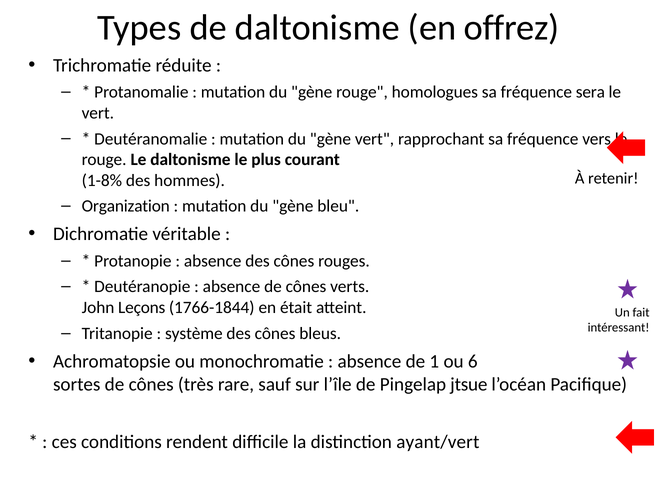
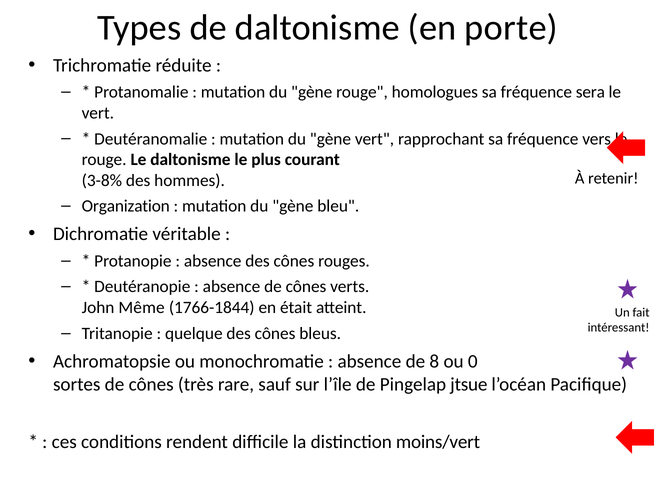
offrez: offrez -> porte (511, 28)
1-8%: 1-8% -> 3-8% (102, 180)
Leçons: Leçons -> Même (142, 308)
système: système -> quelque (194, 333)
1: 1 -> 8 (434, 361)
6: 6 -> 0 (473, 361)
ayant/vert: ayant/vert -> moins/vert (438, 442)
